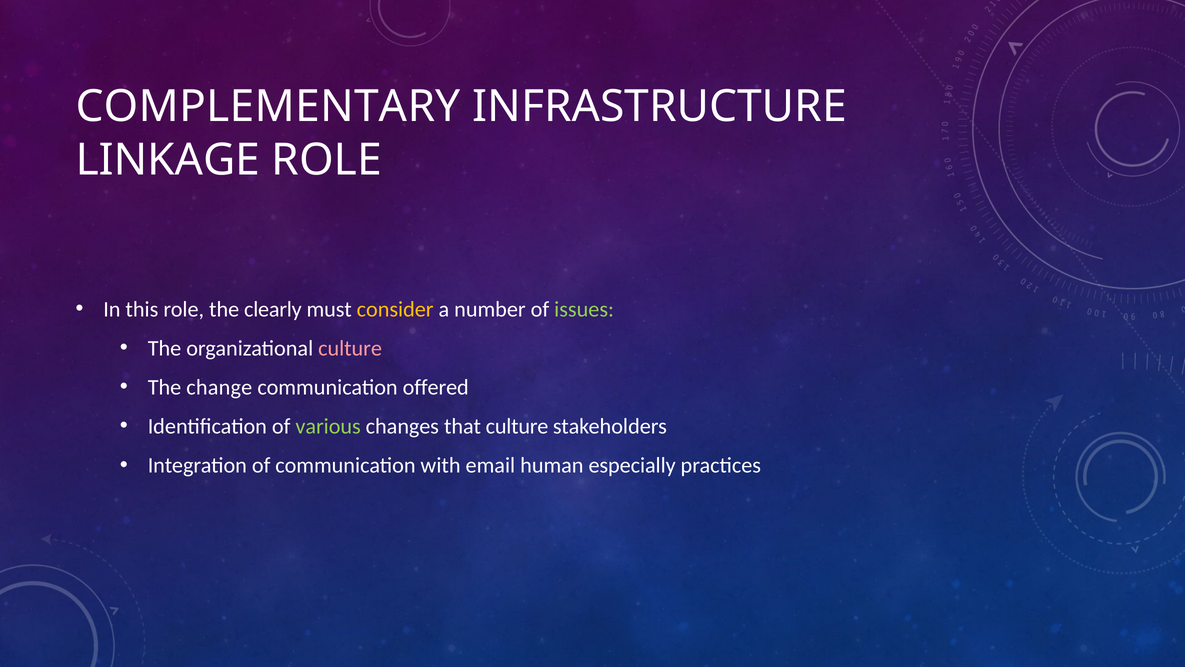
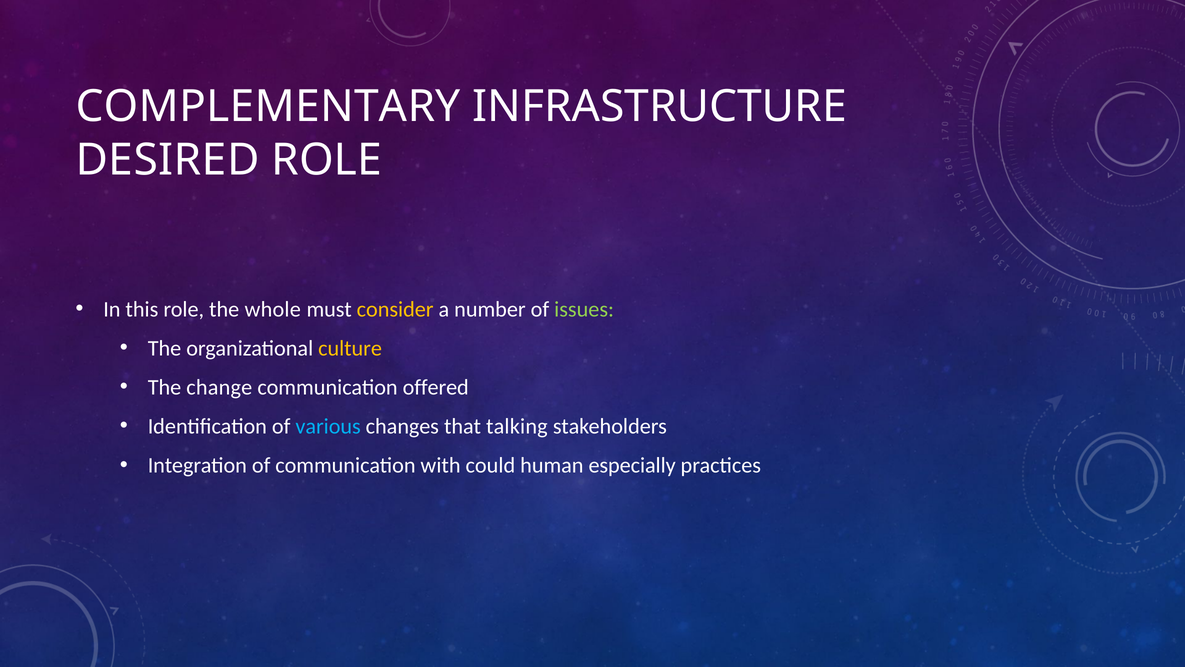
LINKAGE: LINKAGE -> DESIRED (168, 160)
clearly: clearly -> whole (273, 309)
culture colour: pink -> yellow (350, 348)
various colour: light green -> light blue (328, 426)
that culture: culture -> talking (517, 426)
email: email -> could (490, 465)
